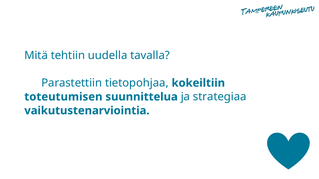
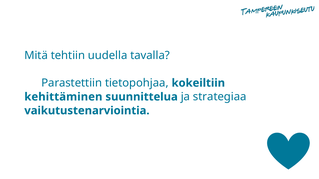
toteutumisen: toteutumisen -> kehittäminen (63, 97)
